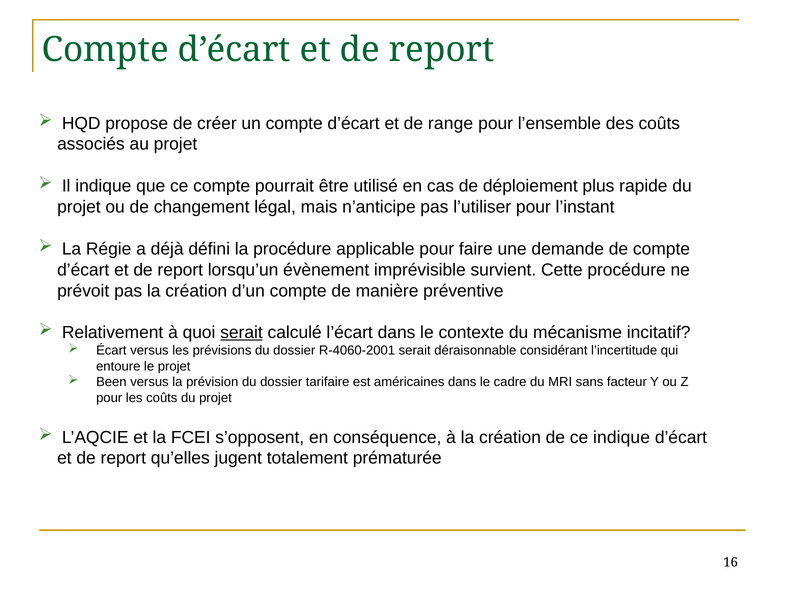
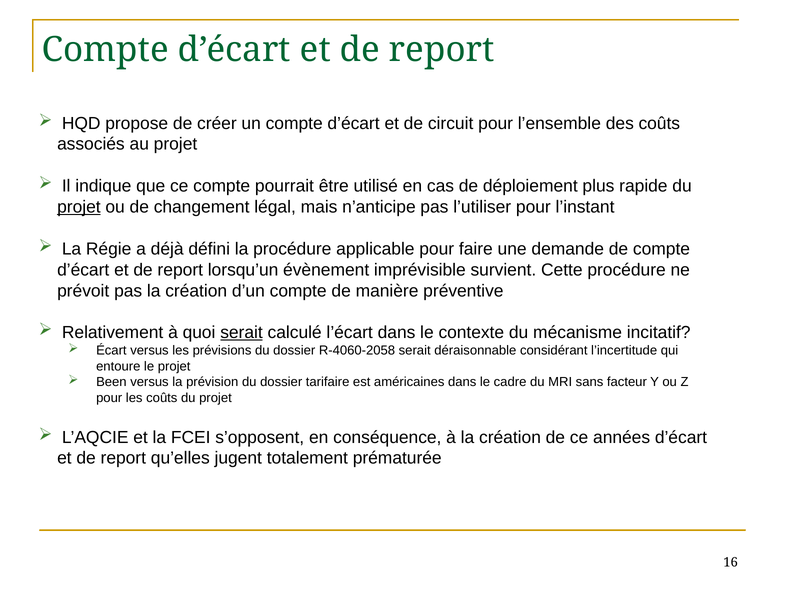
range: range -> circuit (451, 123)
projet underline: none -> present (79, 207)
R-4060-2001: R-4060-2001 -> R-4060-2058 (357, 350)
ce indique: indique -> années (622, 437)
